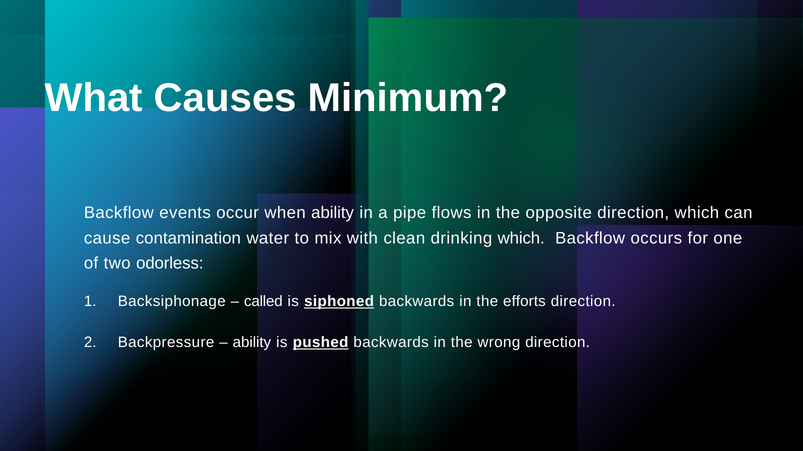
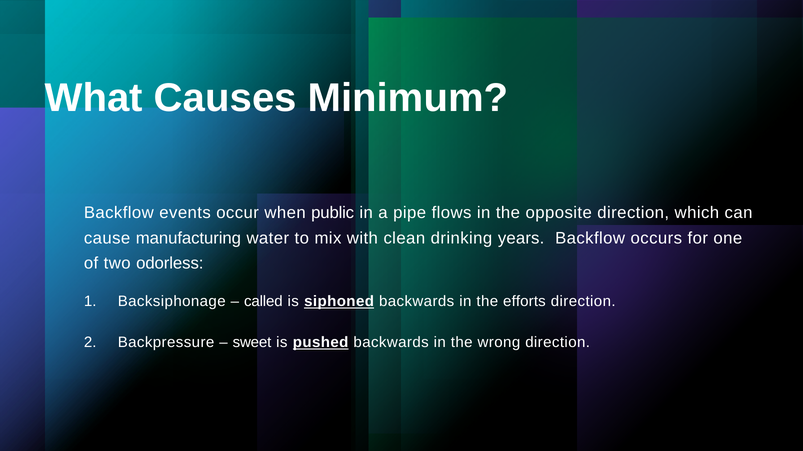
when ability: ability -> public (333, 213)
contamination: contamination -> manufacturing (188, 238)
drinking which: which -> years (521, 238)
ability: ability -> sweet (252, 343)
